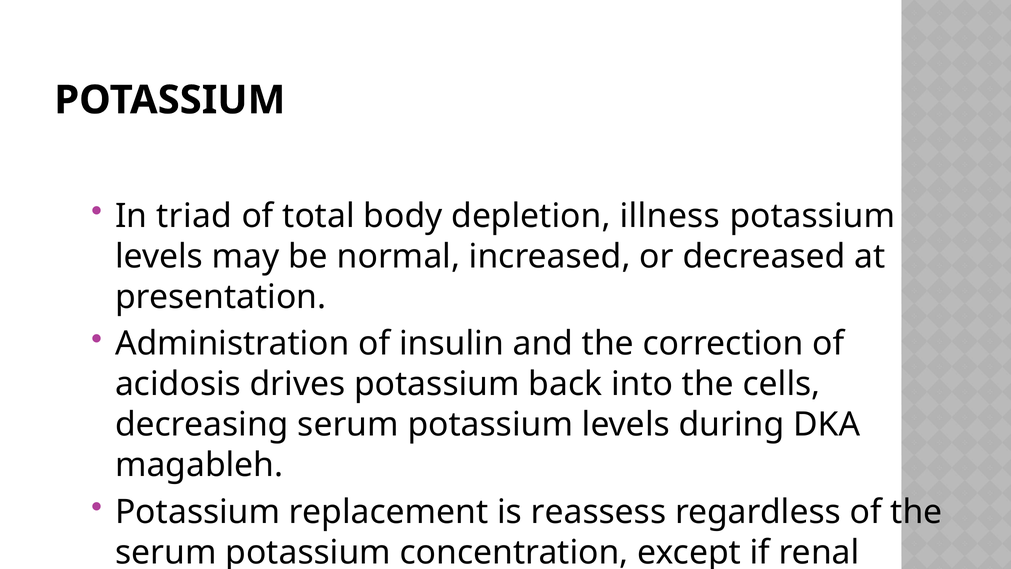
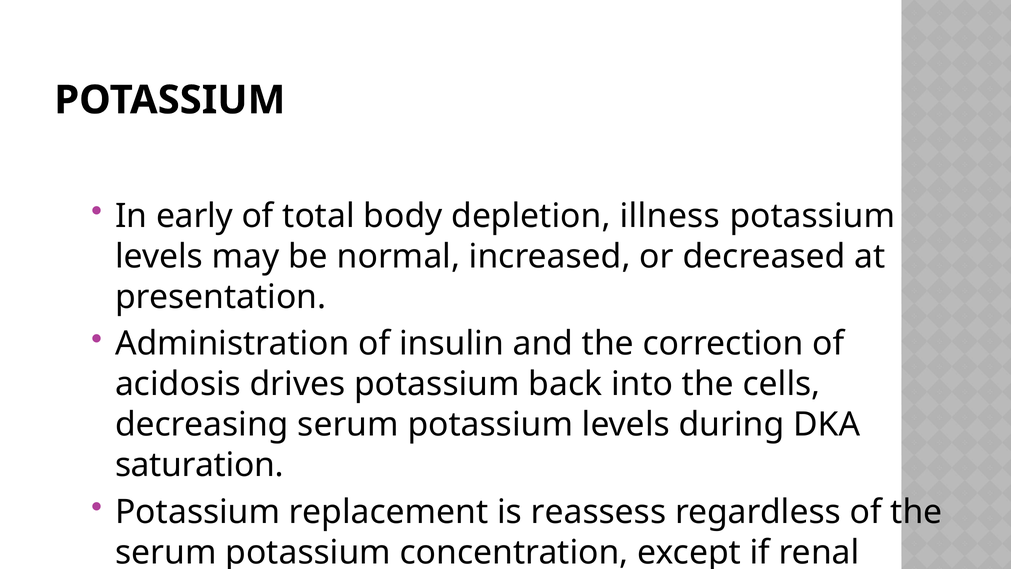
triad: triad -> early (195, 216)
magableh: magableh -> saturation (199, 465)
